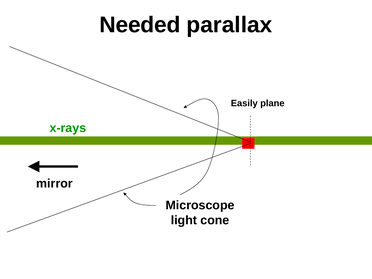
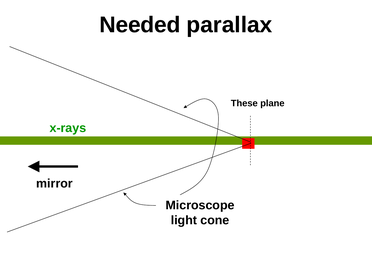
Easily: Easily -> These (244, 103)
